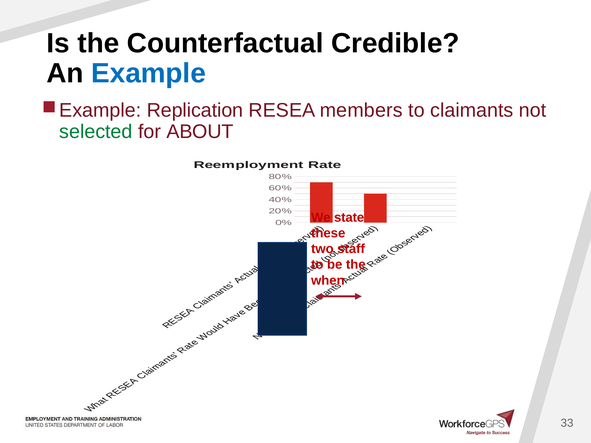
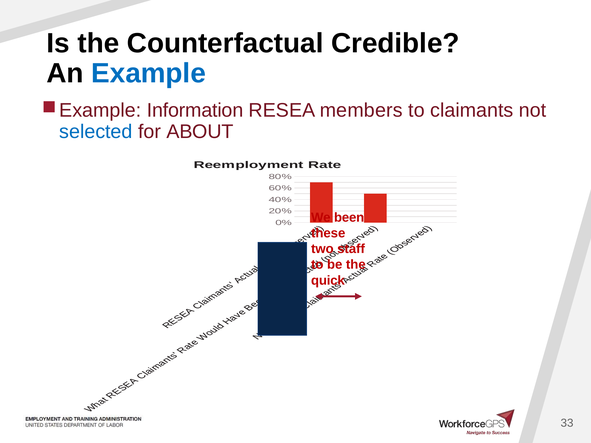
Replication: Replication -> Information (195, 111)
selected colour: green -> blue (96, 132)
state: state -> been (349, 218)
when: when -> quick (328, 281)
